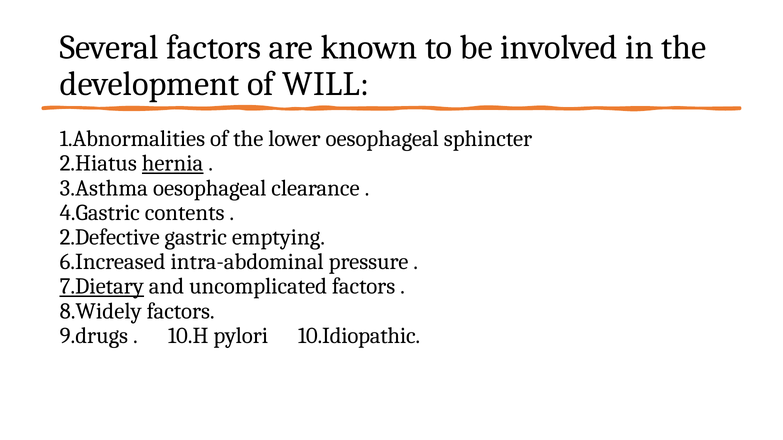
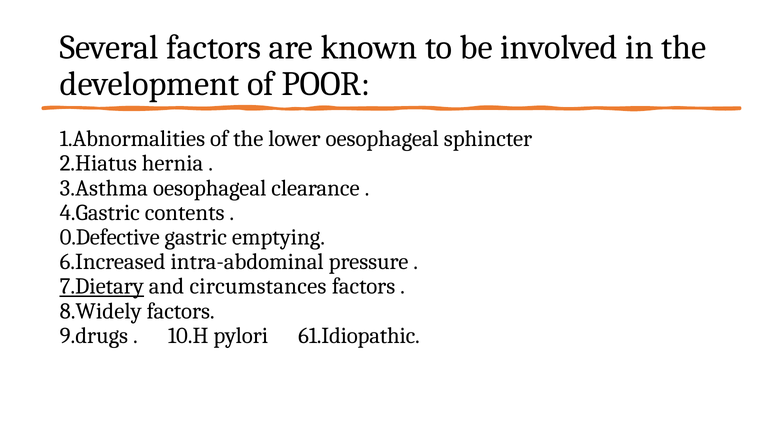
WILL: WILL -> POOR (326, 84)
hernia underline: present -> none (173, 164)
2.Defective: 2.Defective -> 0.Defective (110, 237)
uncomplicated: uncomplicated -> circumstances (258, 287)
10.Idiopathic: 10.Idiopathic -> 61.Idiopathic (359, 336)
